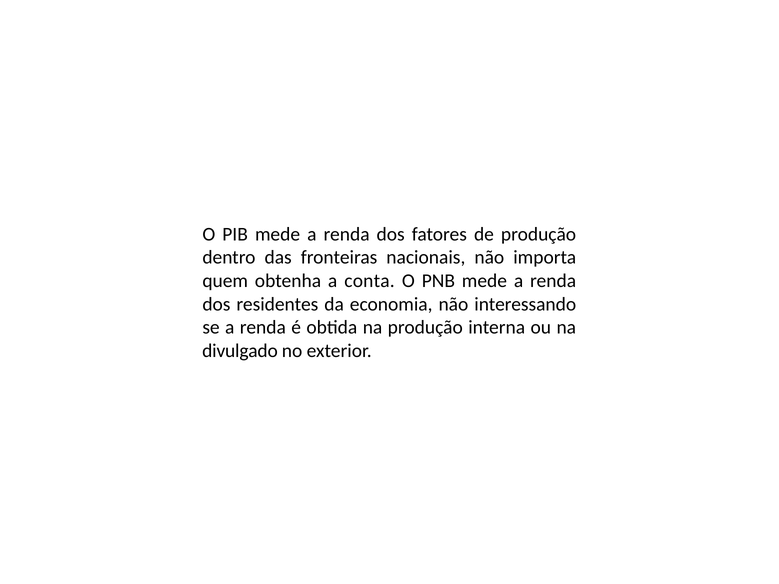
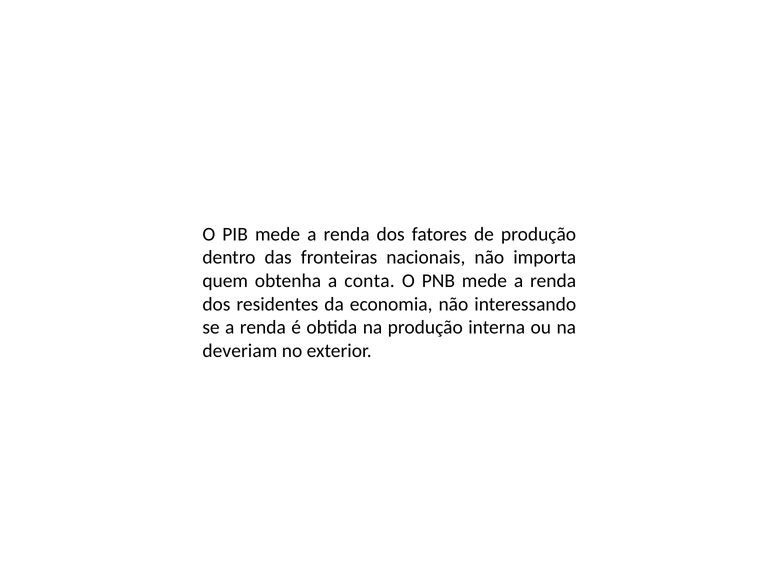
divulgado: divulgado -> deveriam (240, 351)
